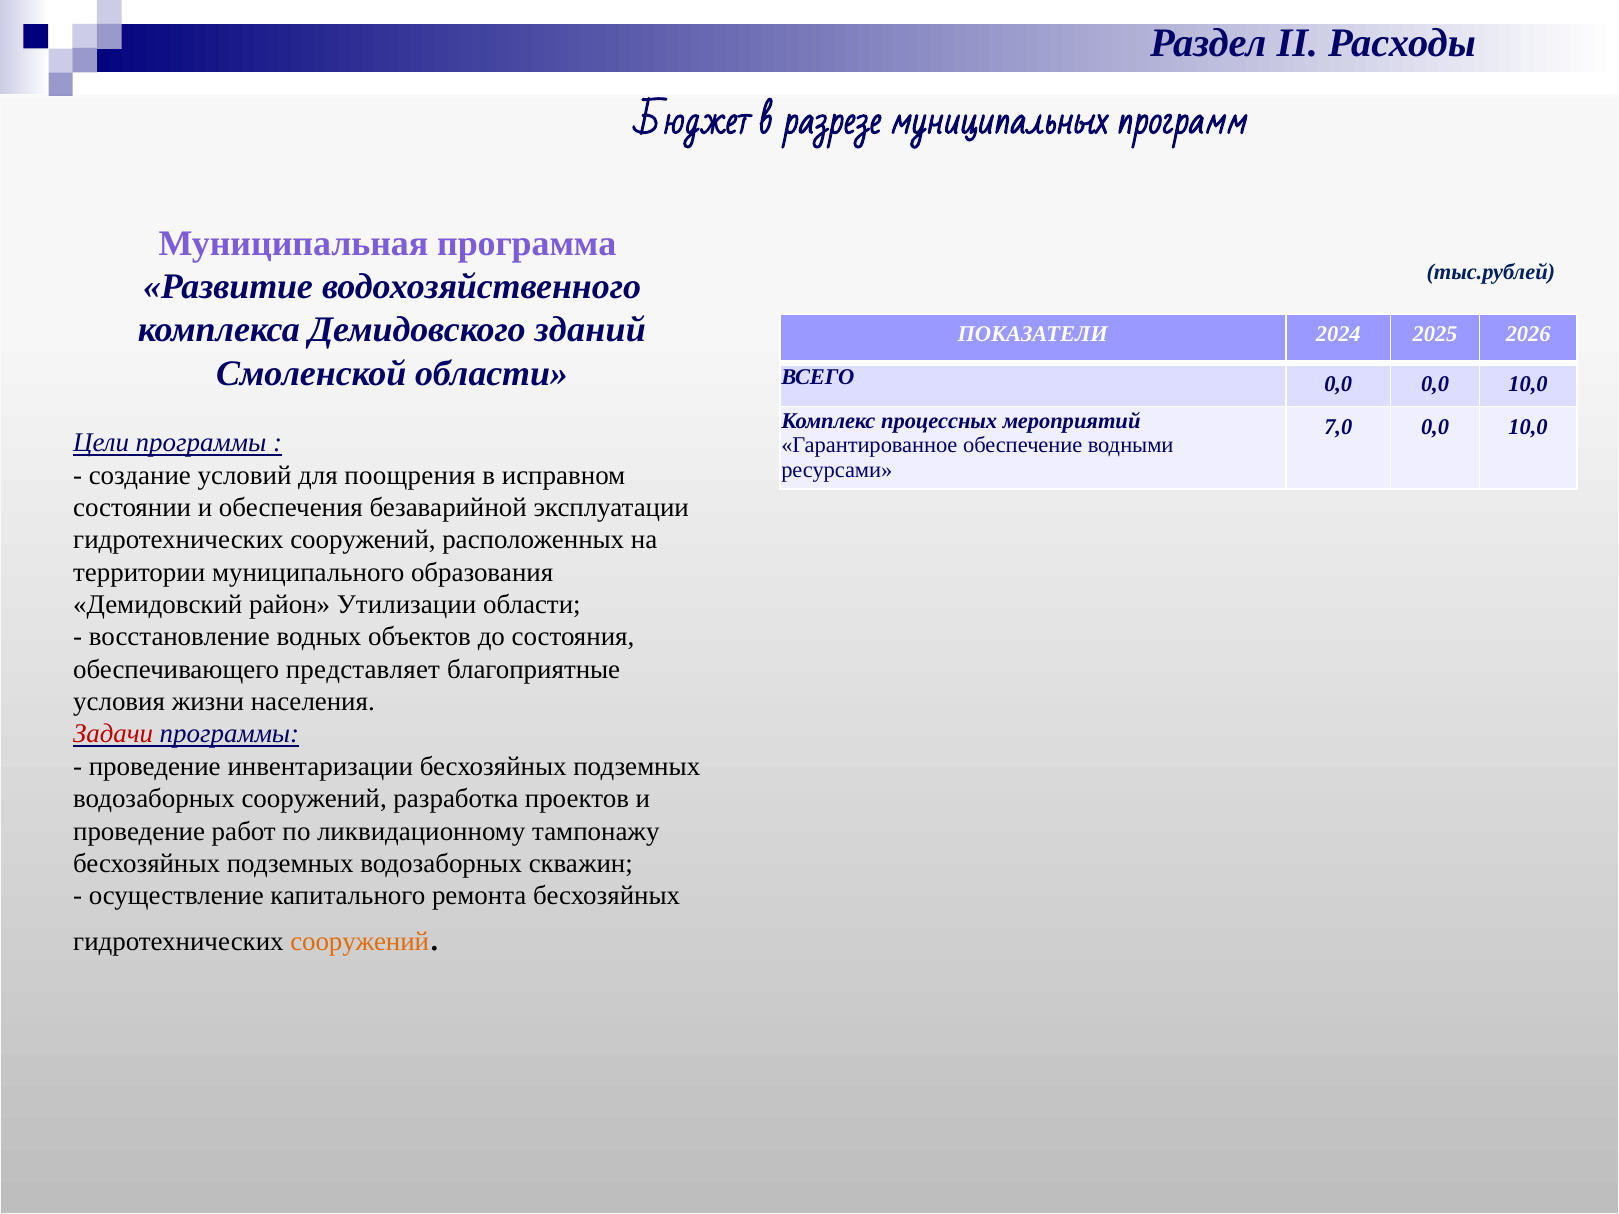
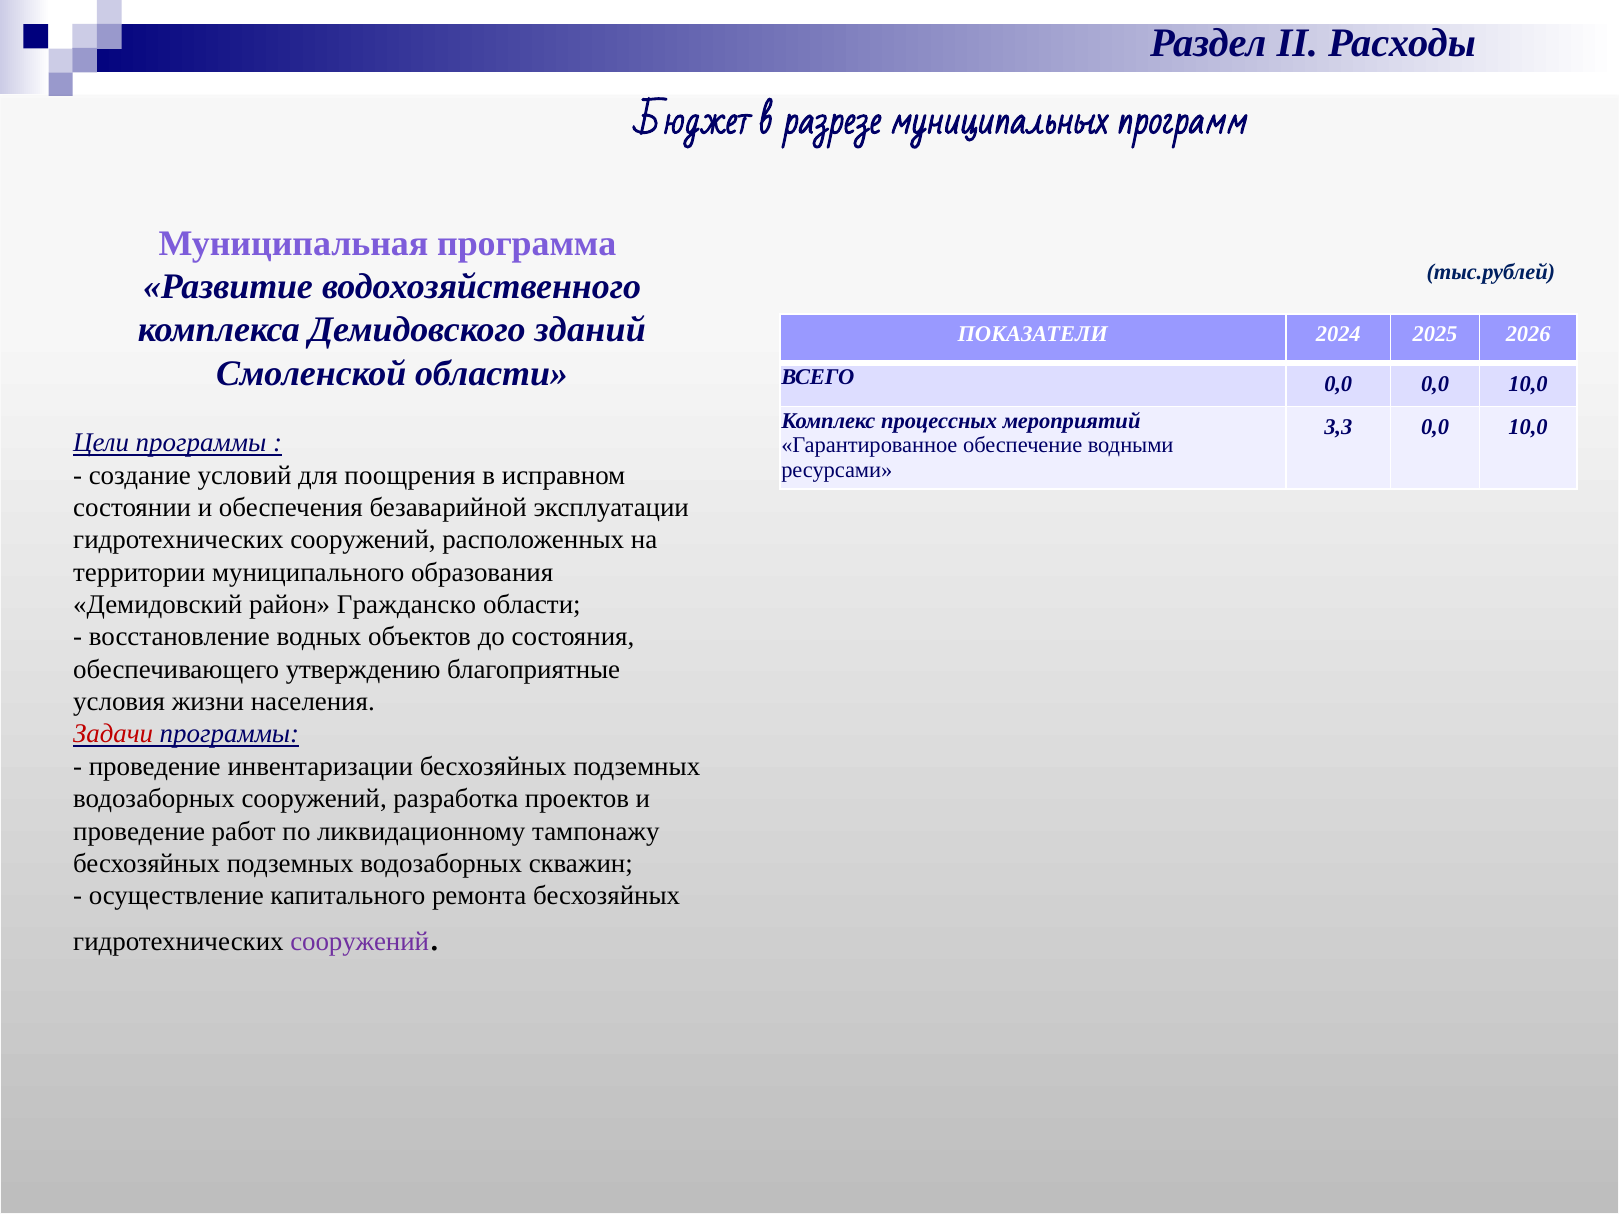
7,0: 7,0 -> 3,3 (1338, 427)
Утилизации: Утилизации -> Гражданско (407, 605)
представляет: представляет -> утверждению (363, 669)
сооружений colour: orange -> purple (360, 942)
